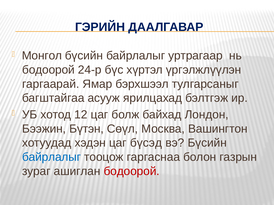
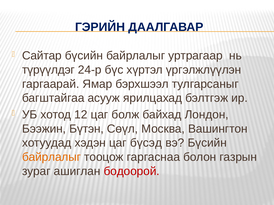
Монгол: Монгол -> Сайтар (42, 56)
бодоорой: бодоорой -> түрүүлдэг (48, 70)
байрлалыг colour: blue -> orange (52, 157)
